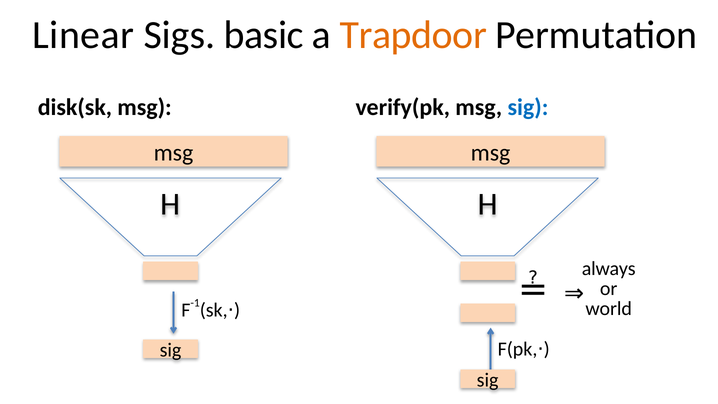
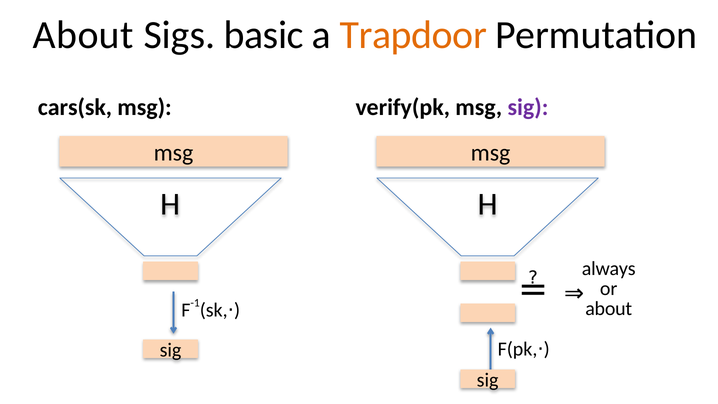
Linear: Linear -> About (83, 35)
disk(sk: disk(sk -> cars(sk (75, 107)
sig colour: blue -> purple (528, 107)
world: world -> about (609, 309)
